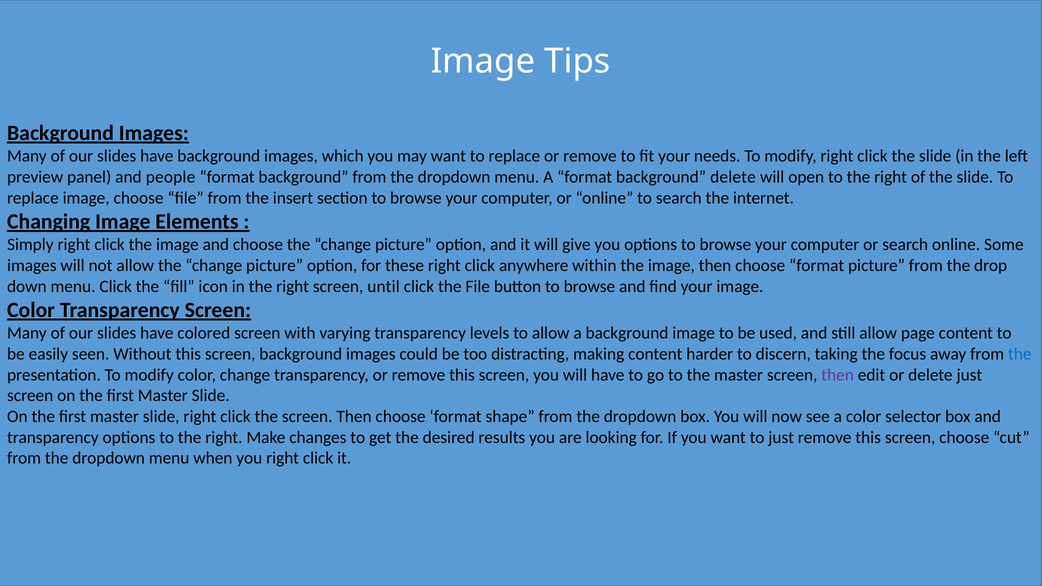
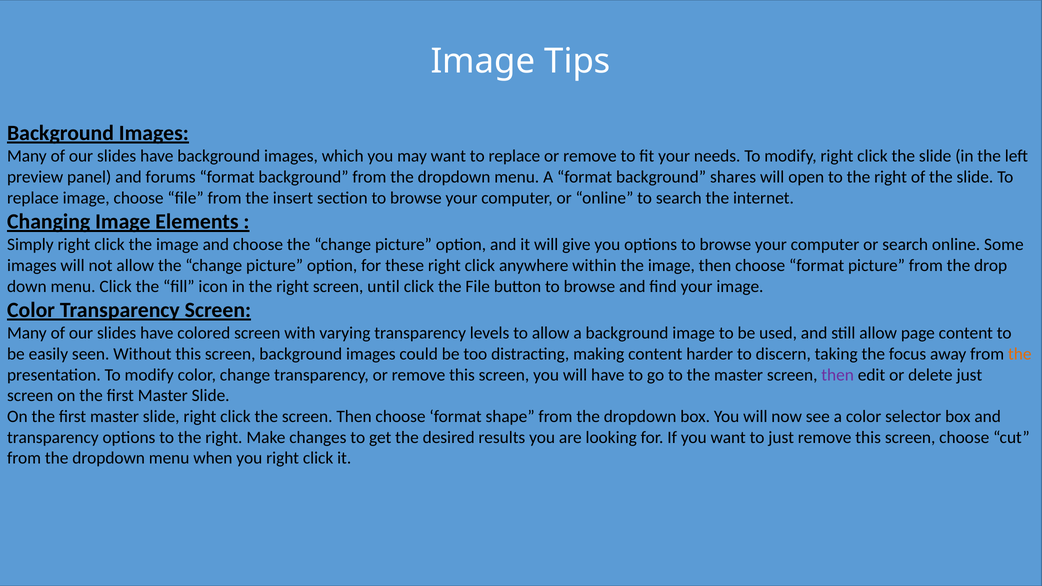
people: people -> forums (171, 177)
background delete: delete -> shares (733, 177)
the colour: blue -> orange (1020, 354)
